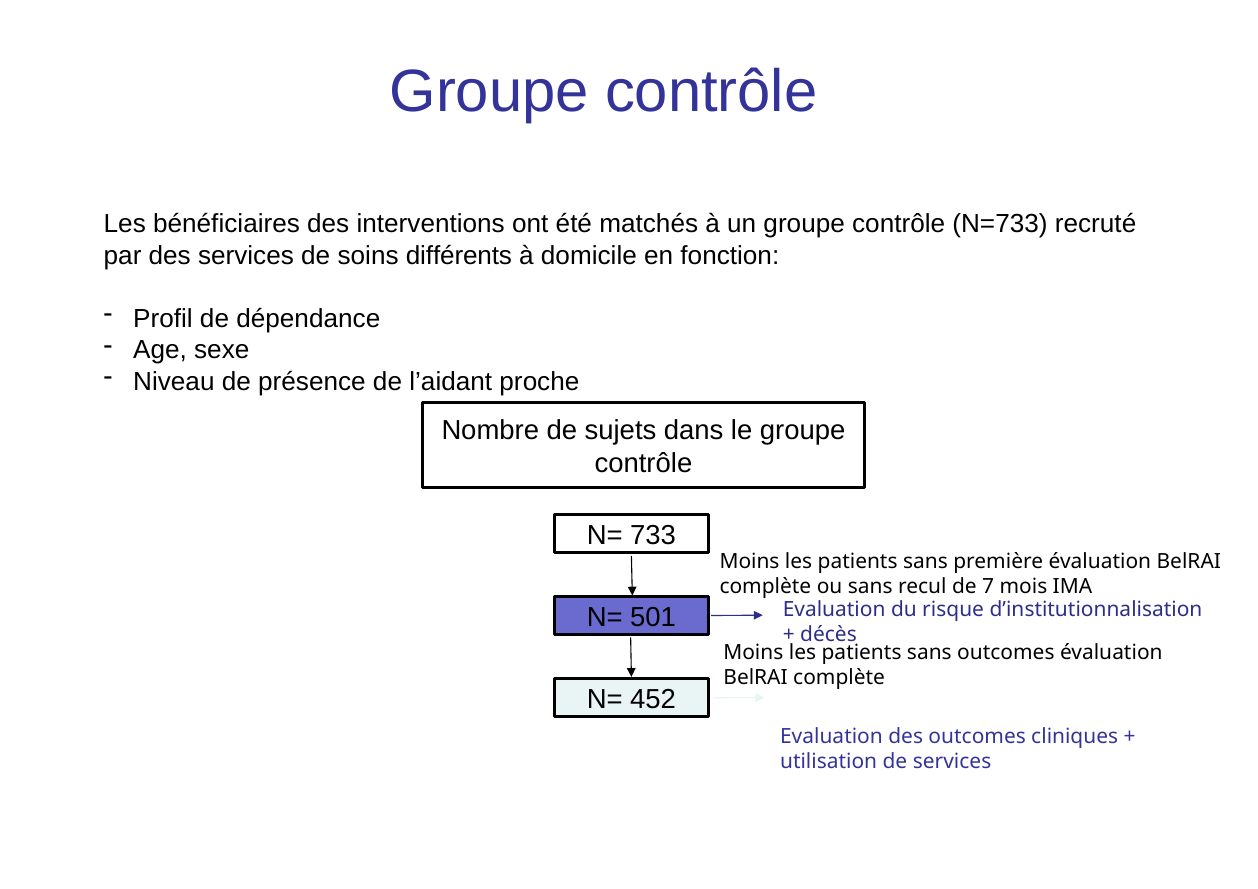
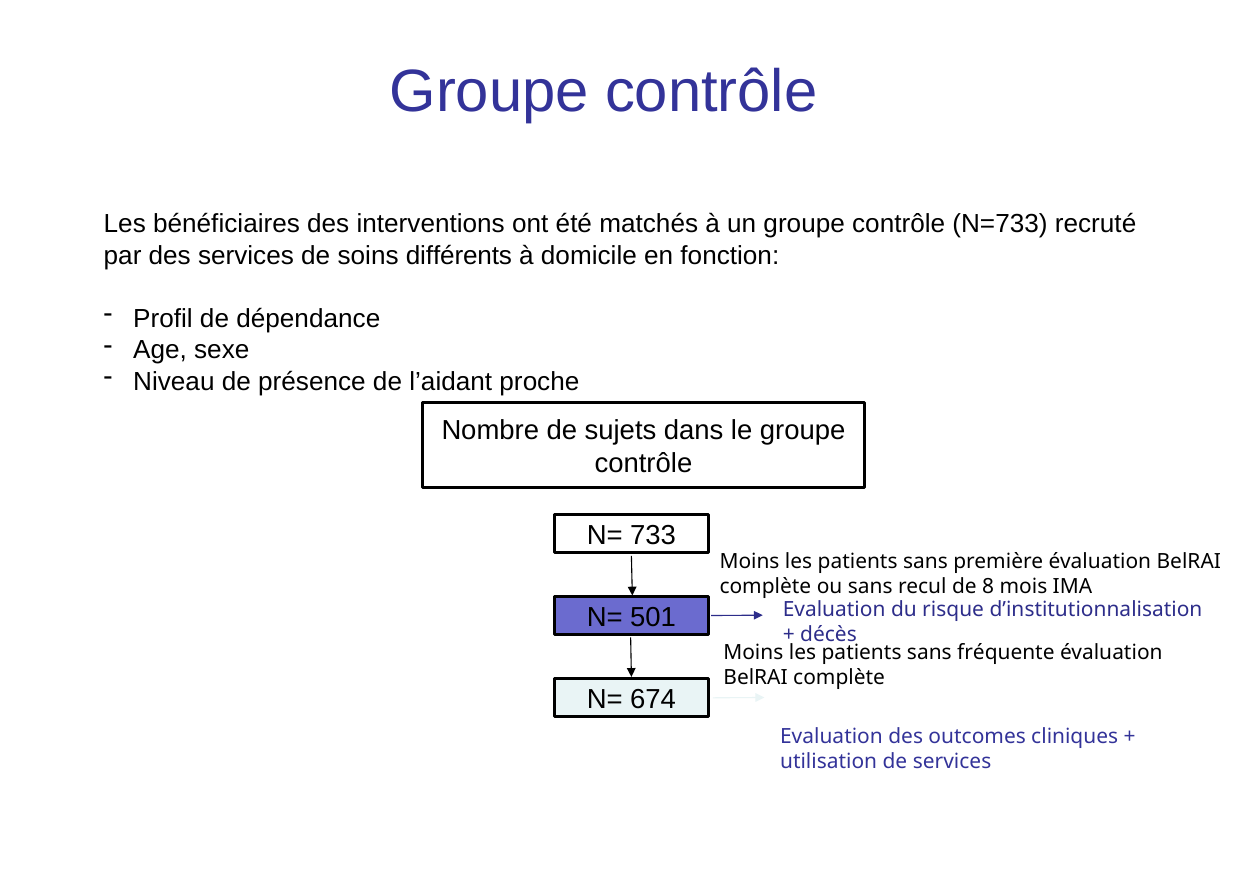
7: 7 -> 8 (988, 587)
sans outcomes: outcomes -> fréquente (1006, 653)
452: 452 -> 674 (653, 700)
